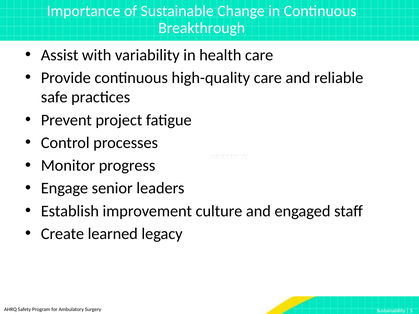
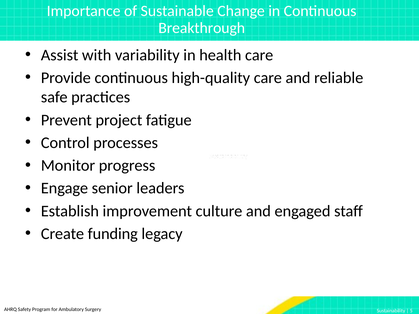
learned: learned -> funding (113, 234)
